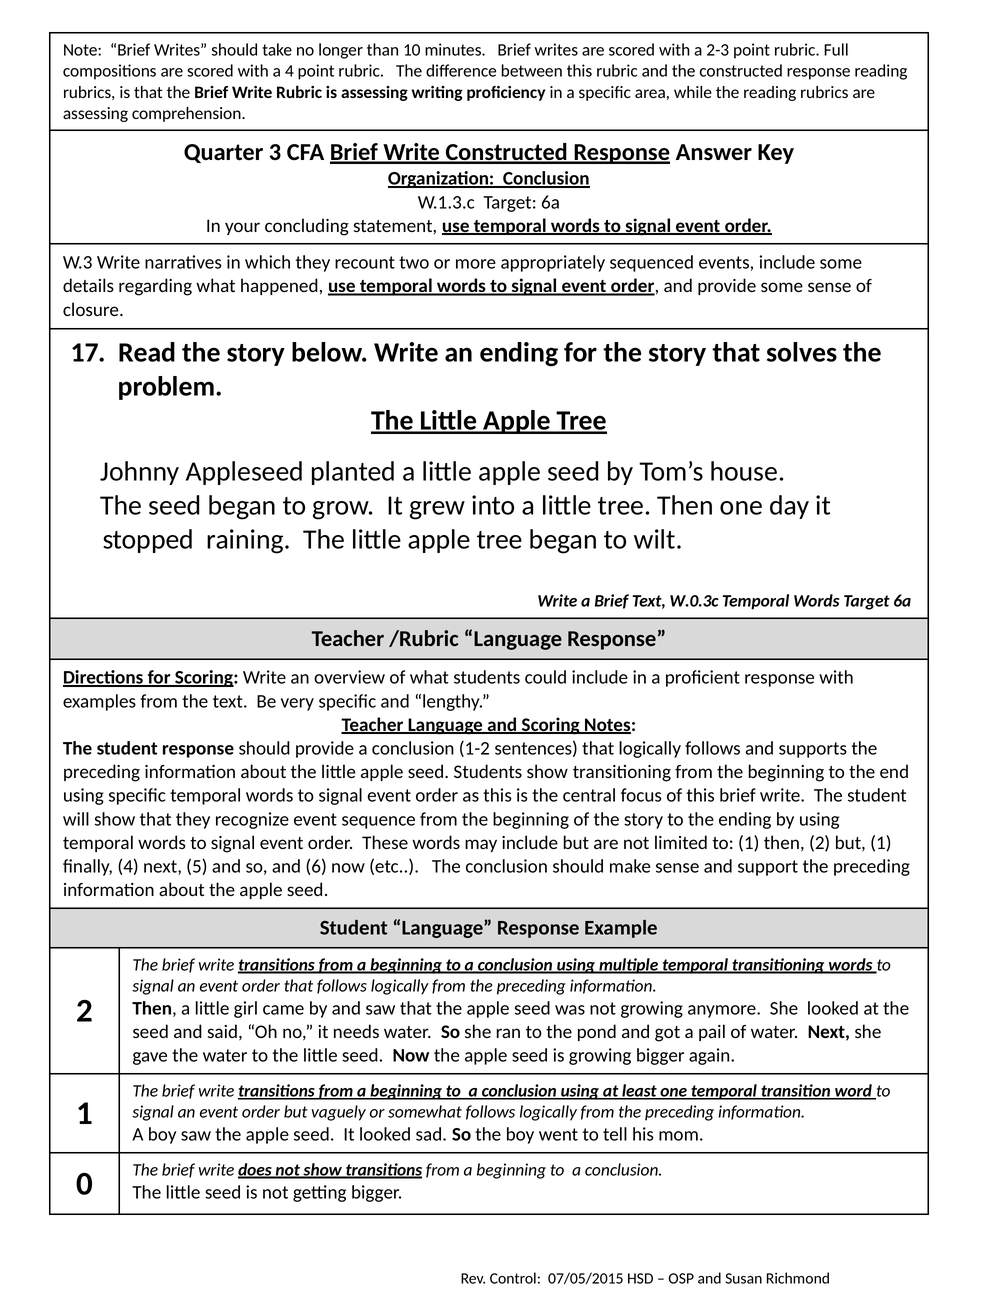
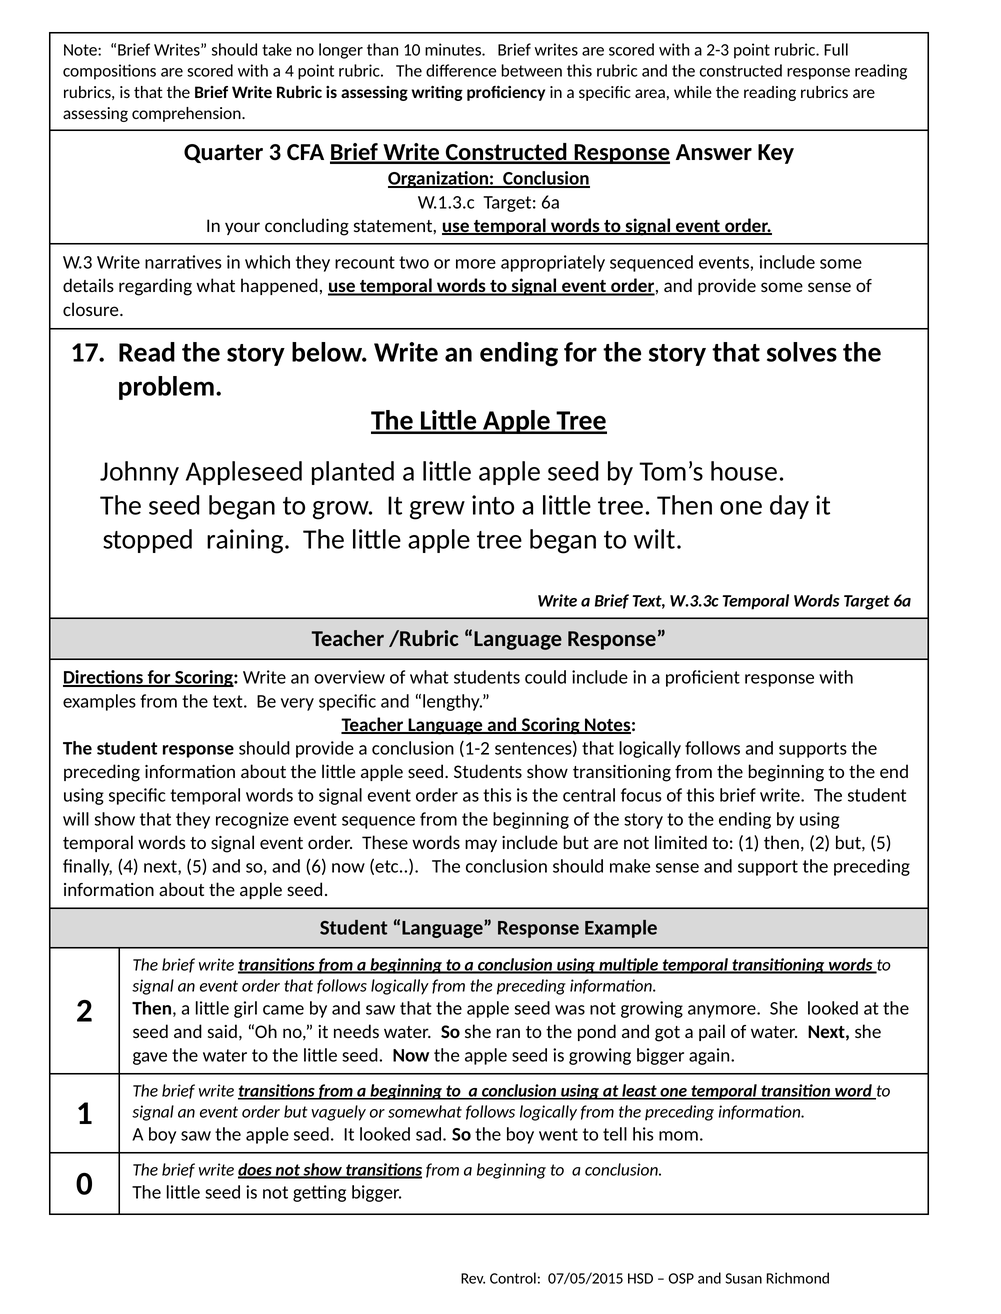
W.0.3c: W.0.3c -> W.3.3c (694, 601)
but 1: 1 -> 5 (881, 843)
